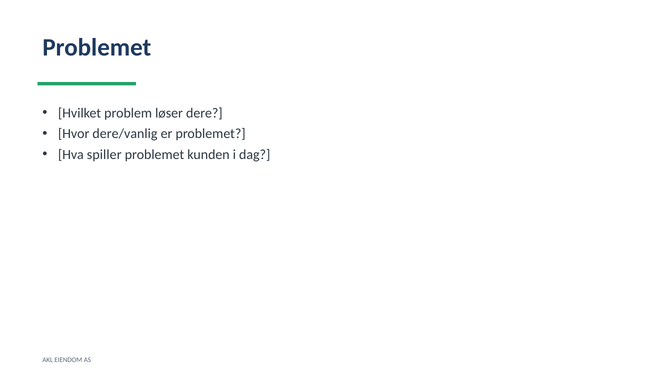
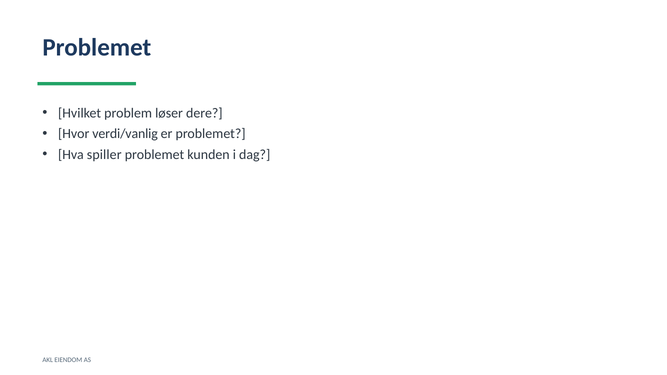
dere/vanlig: dere/vanlig -> verdi/vanlig (125, 134)
